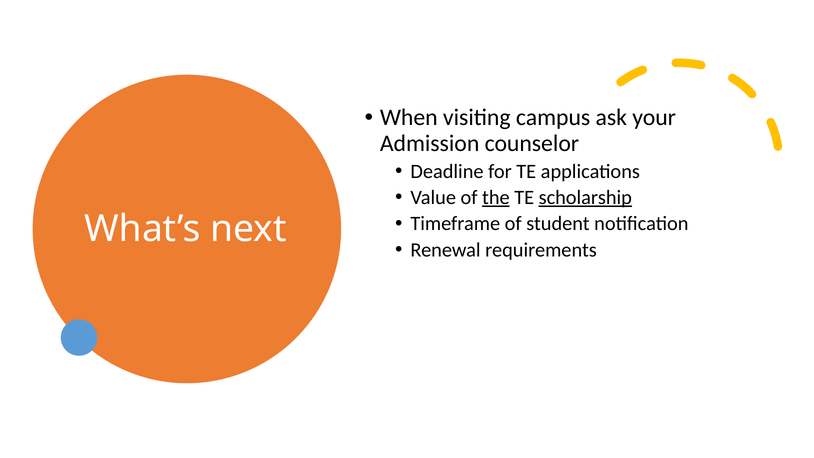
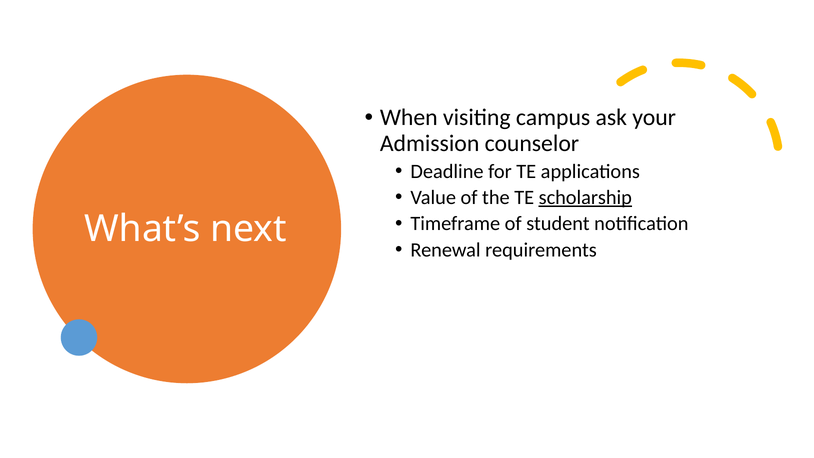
the underline: present -> none (496, 197)
